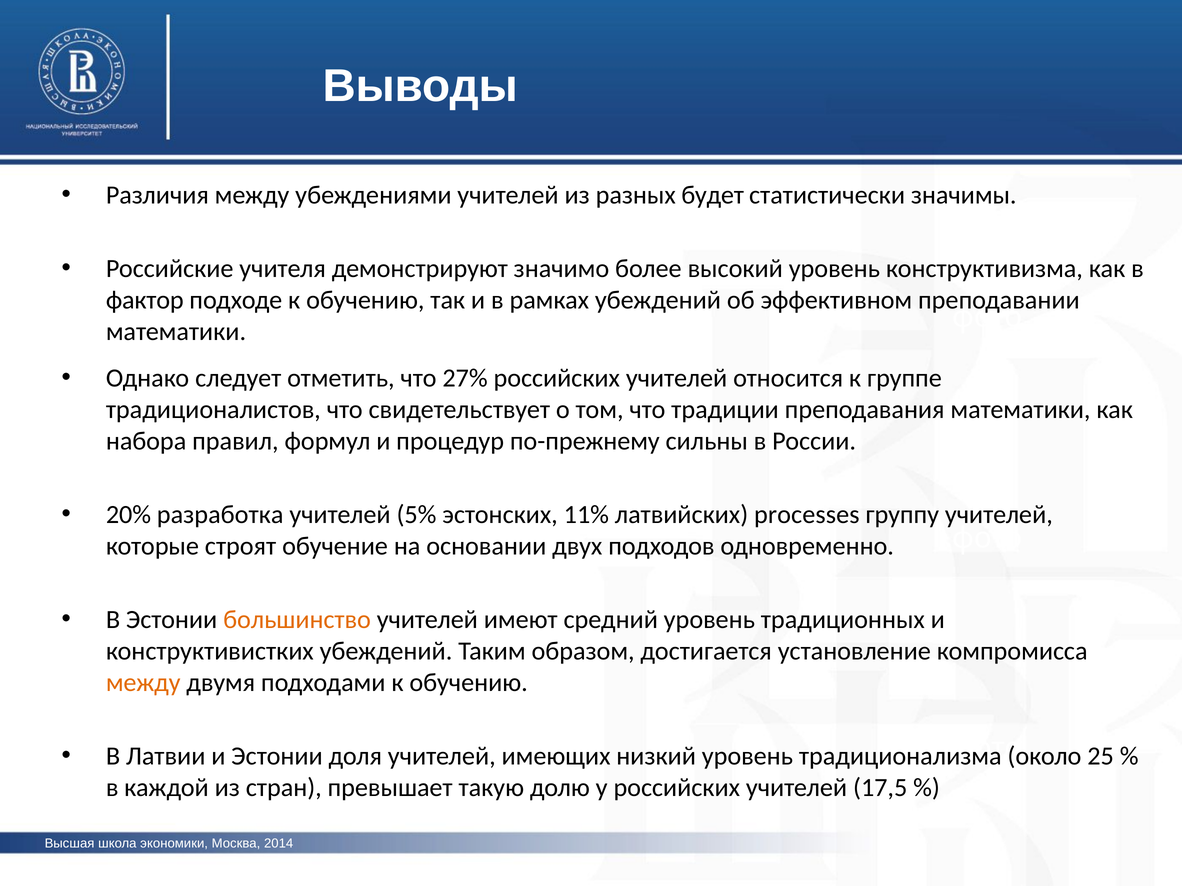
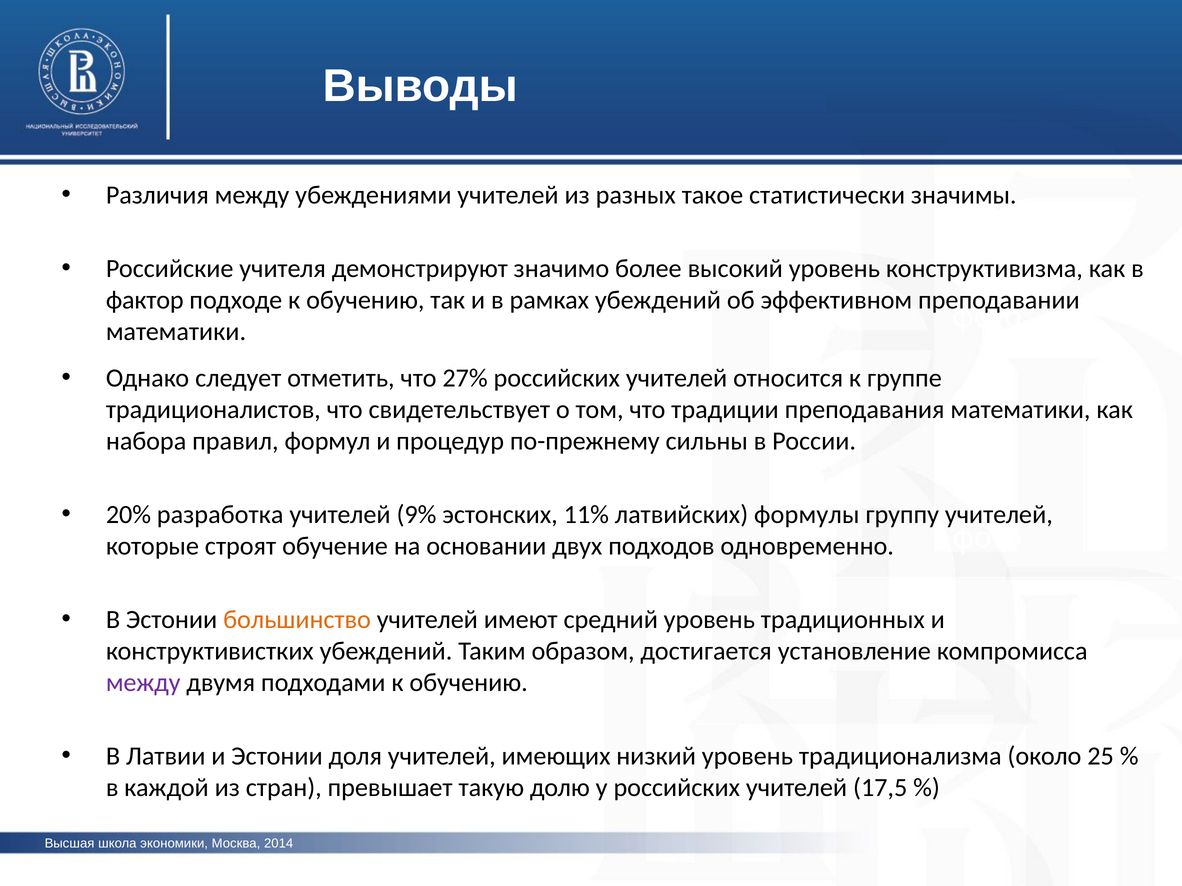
будет: будет -> такое (713, 195)
5%: 5% -> 9% (416, 515)
processes: processes -> формулы (807, 515)
между colour: orange -> purple (143, 683)
